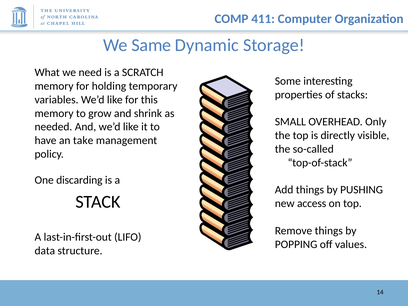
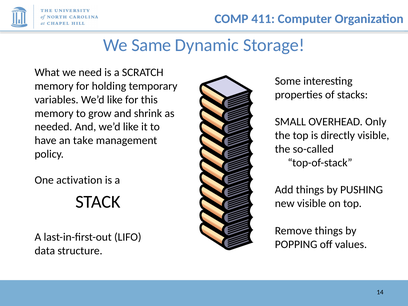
discarding: discarding -> activation (79, 180)
new access: access -> visible (312, 203)
